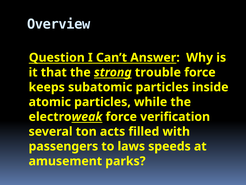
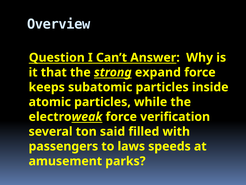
trouble: trouble -> expand (158, 72)
acts: acts -> said (113, 131)
